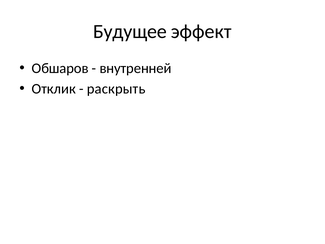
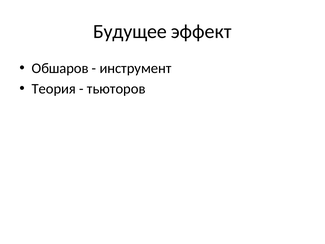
внутренней: внутренней -> инструмент (135, 68)
Отклик: Отклик -> Теория (54, 89)
раскрыть: раскрыть -> тьюторов (116, 89)
